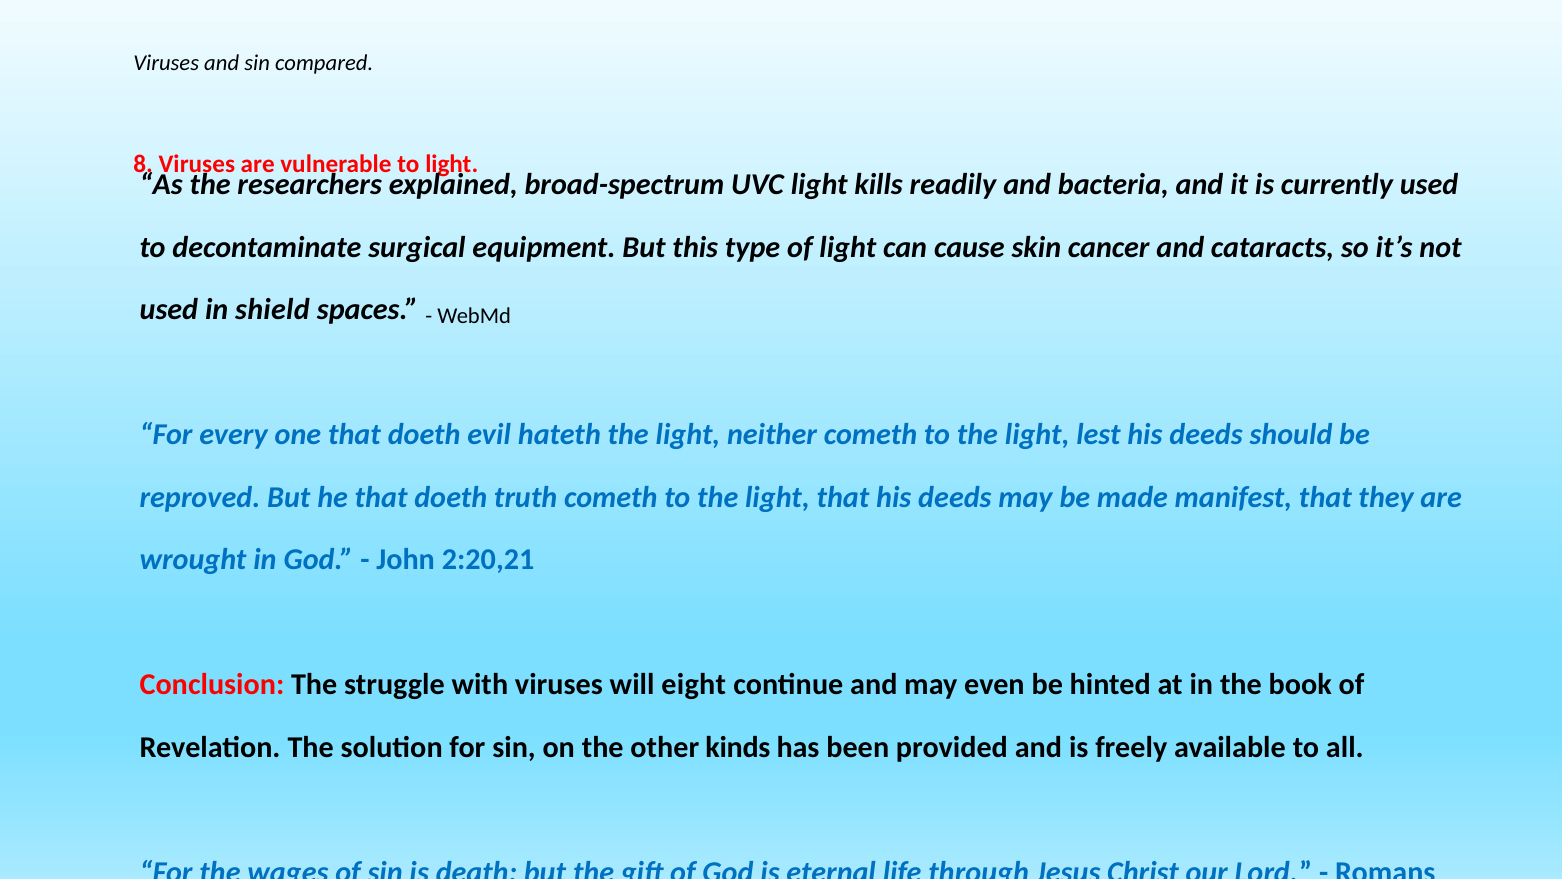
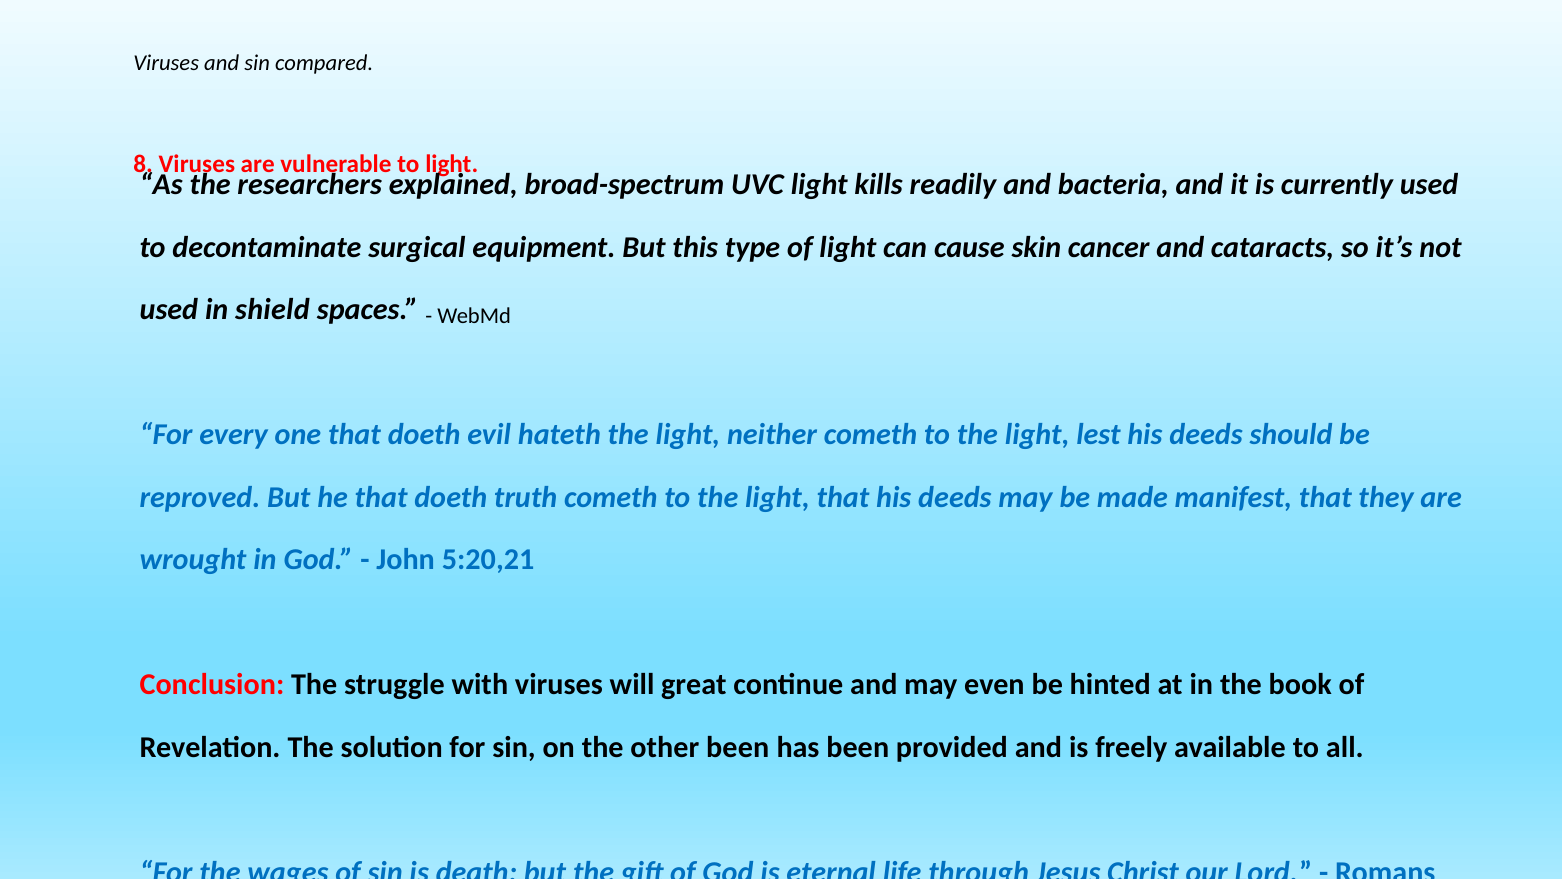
2:20,21: 2:20,21 -> 5:20,21 (488, 560)
eight: eight -> great (694, 685)
other kinds: kinds -> been (738, 747)
